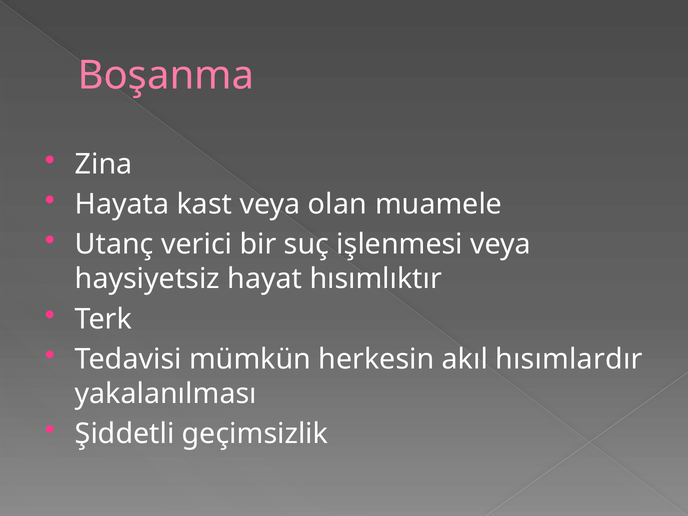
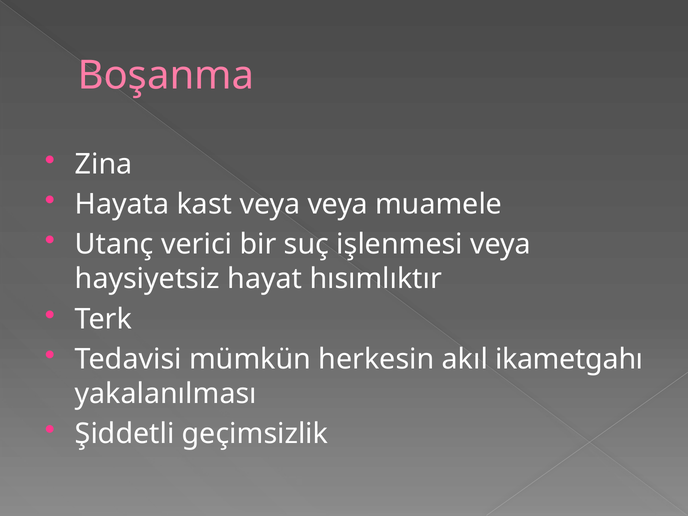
veya olan: olan -> veya (338, 204)
hısımlardır: hısımlardır -> ikametgahı (569, 359)
